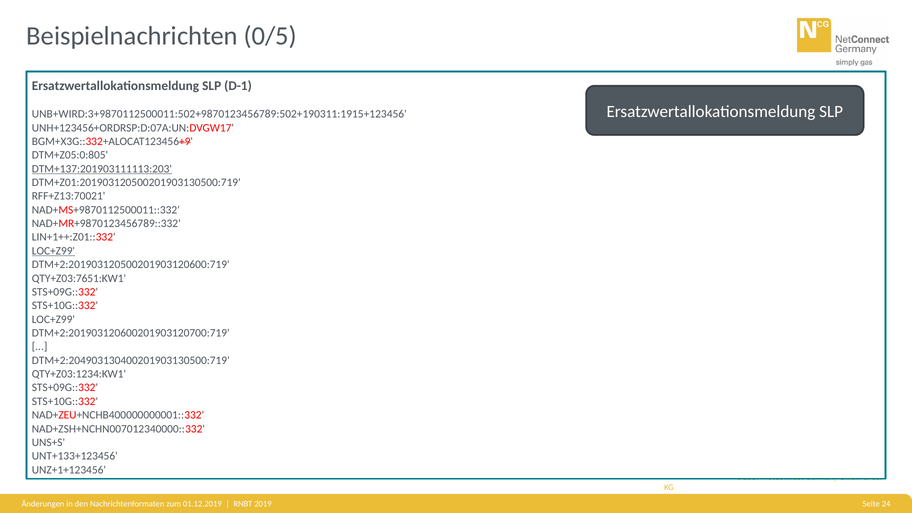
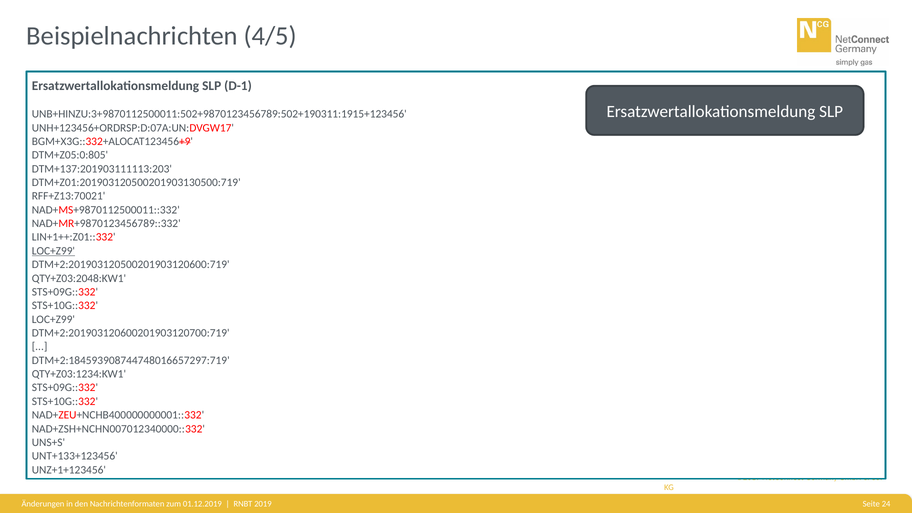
0/5: 0/5 -> 4/5 (270, 36)
UNB+WIRD:3+9870112500011:502+9870123456789:502+190311:1915+123456: UNB+WIRD:3+9870112500011:502+9870123456789:502+190311:1915+123456 -> UNB+HINZU:3+9870112500011:502+9870123456789:502+190311:1915+123456 (219, 114)
DTM+137:201903111113:203 underline: present -> none (102, 169)
QTY+Z03:7651:KW1: QTY+Z03:7651:KW1 -> QTY+Z03:2048:KW1 (79, 278)
DTM+2:204903130400201903130500:719: DTM+2:204903130400201903130500:719 -> DTM+2:184593908744748016657297:719 (131, 360)
